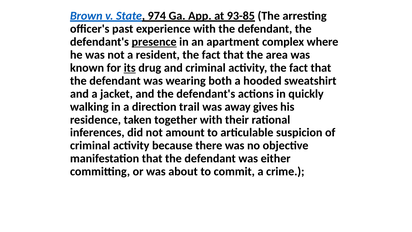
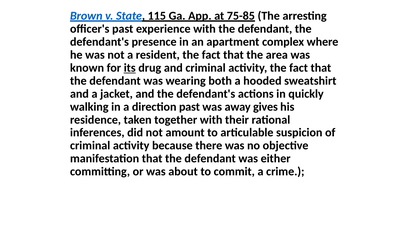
974: 974 -> 115 (157, 16)
93-85: 93-85 -> 75-85 (241, 16)
presence underline: present -> none (154, 42)
direction trail: trail -> past (189, 107)
